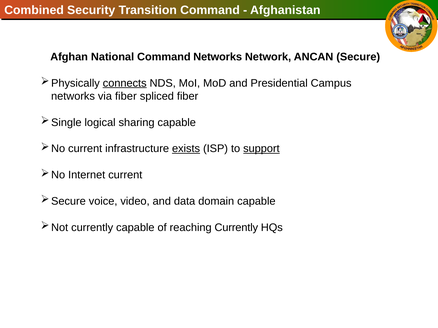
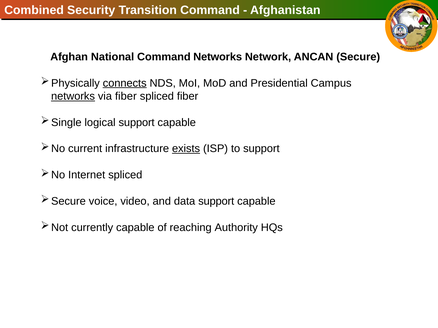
networks underline: none -> present (73, 96)
logical sharing: sharing -> support (137, 123)
support underline: present -> none (261, 149)
Internet current: current -> spliced (125, 175)
data domain: domain -> support (216, 201)
reaching Currently: Currently -> Authority (236, 228)
